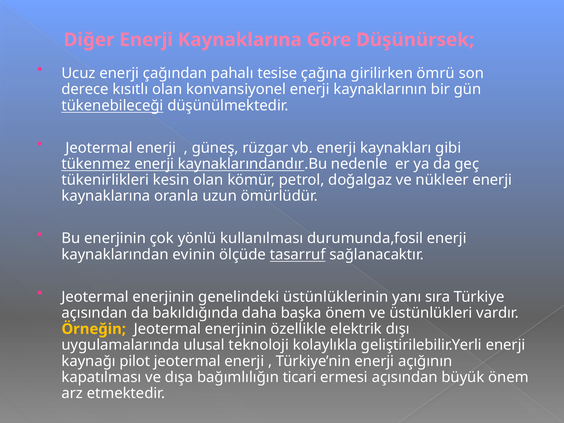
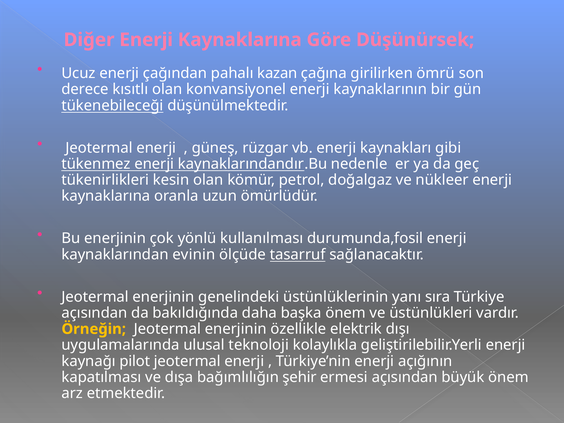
tesise: tesise -> kazan (277, 73)
ticari: ticari -> şehir (300, 377)
